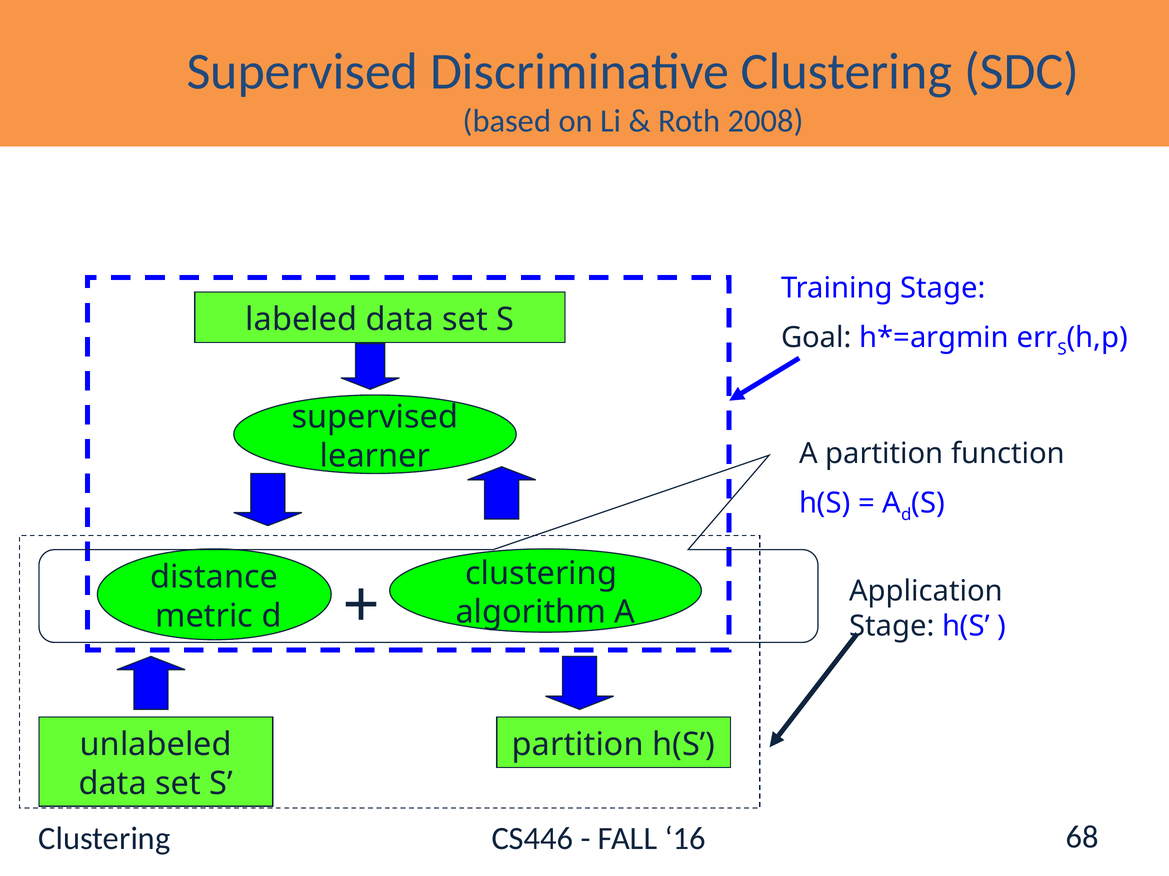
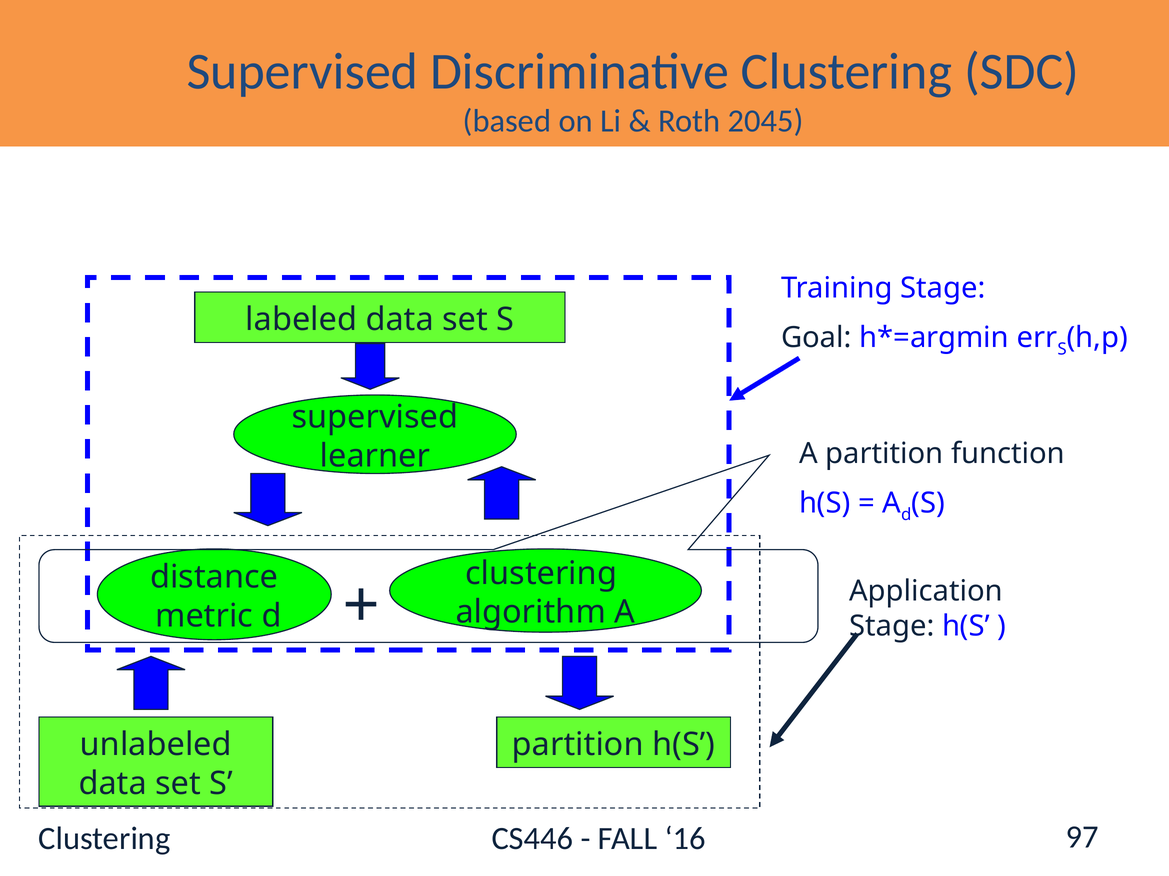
2008: 2008 -> 2045 (765, 121)
68: 68 -> 97 (1082, 838)
